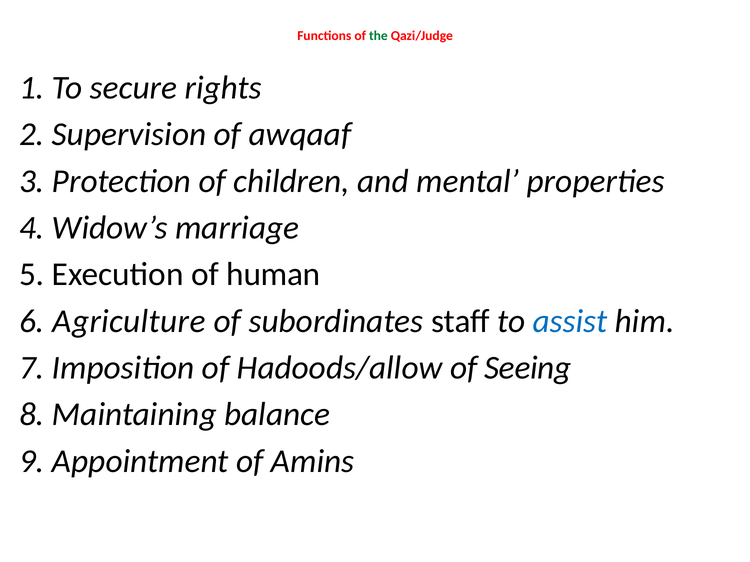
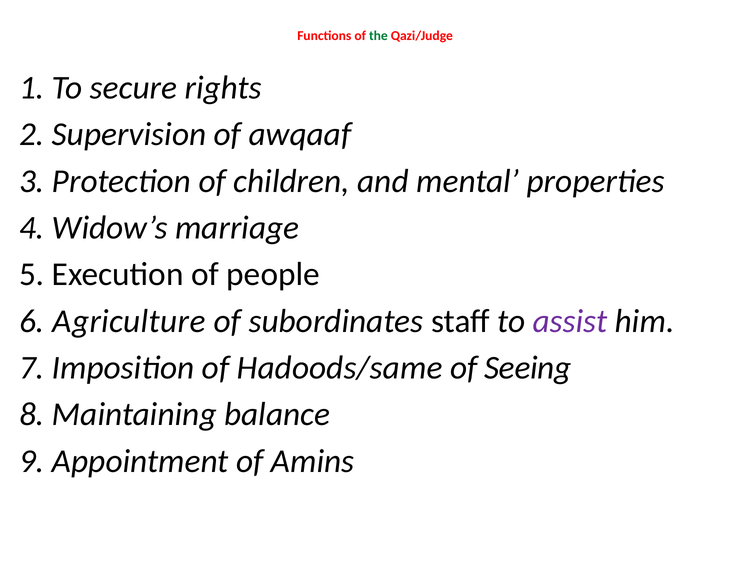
human: human -> people (273, 275)
assist colour: blue -> purple (570, 321)
Hadoods/allow: Hadoods/allow -> Hadoods/same (340, 368)
